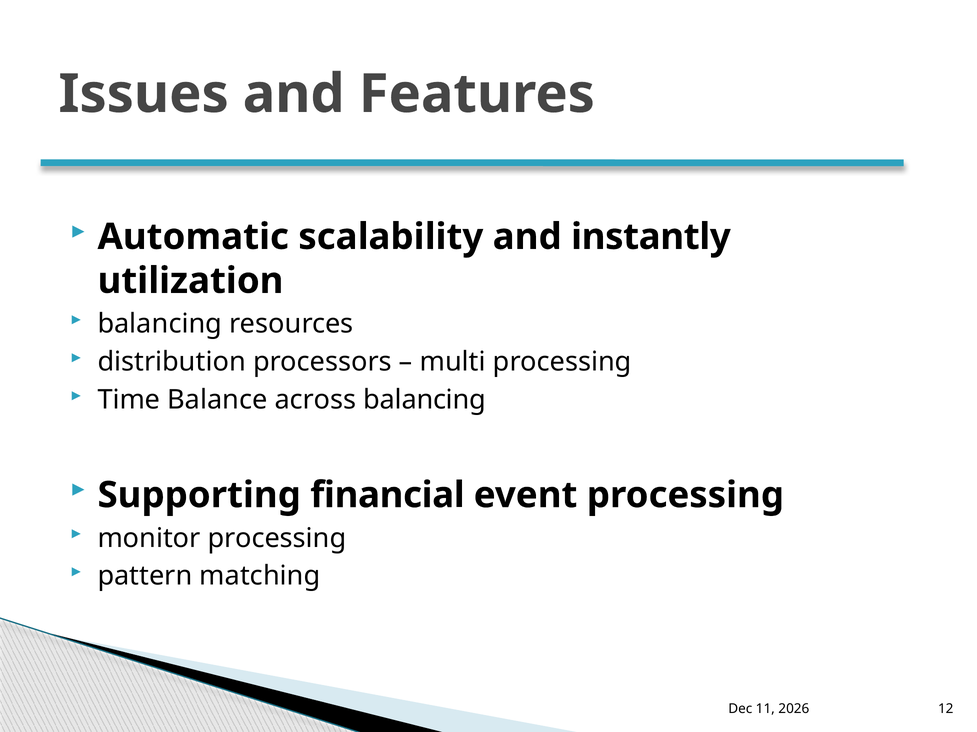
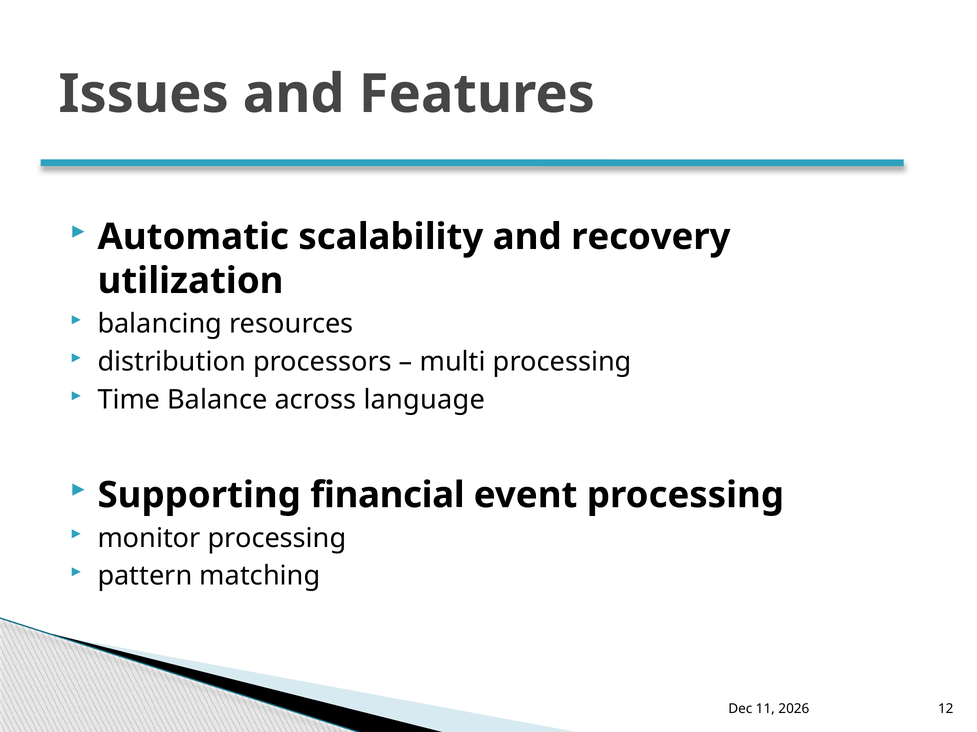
instantly: instantly -> recovery (651, 237)
across balancing: balancing -> language (424, 400)
